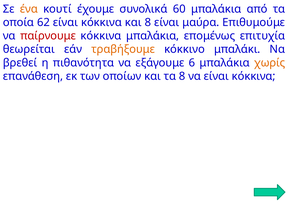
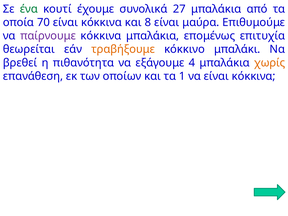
ένα colour: orange -> green (29, 9)
60: 60 -> 27 (179, 9)
62: 62 -> 70 (43, 22)
παίρνουμε colour: red -> purple (48, 36)
6: 6 -> 4 (192, 63)
τα 8: 8 -> 1 (182, 76)
